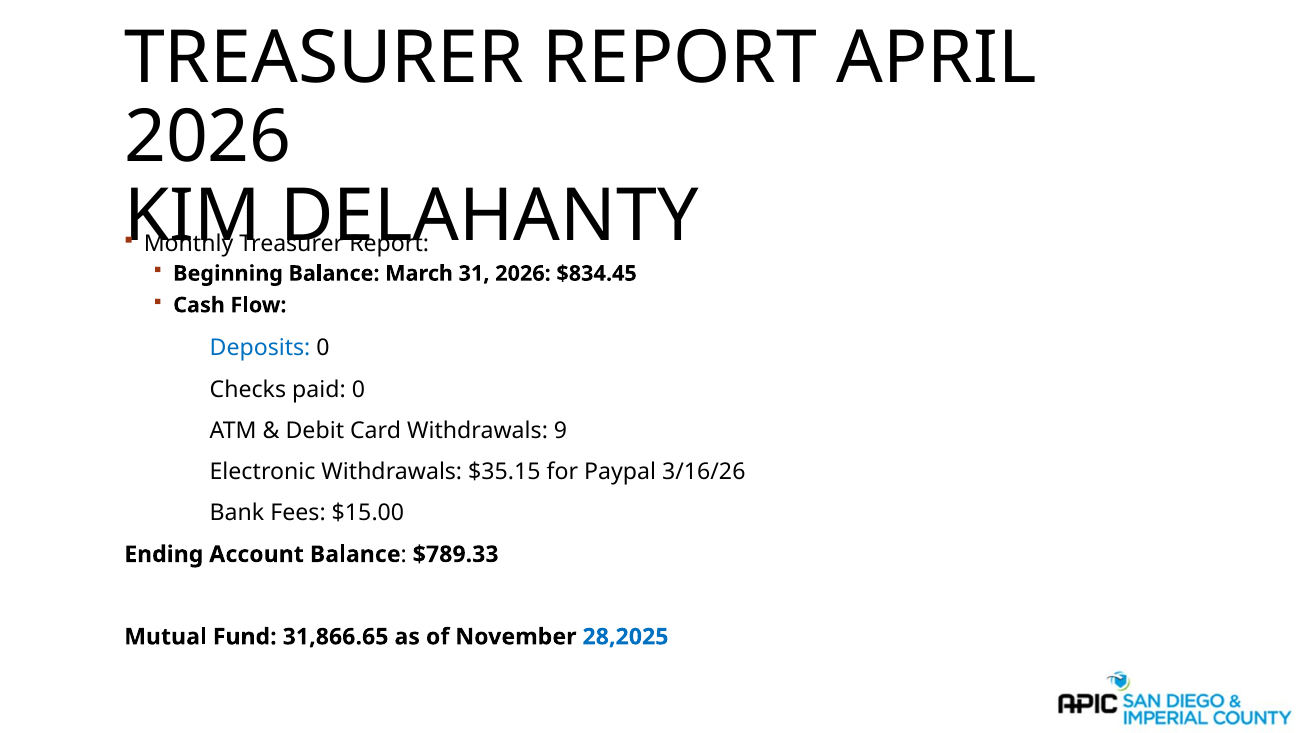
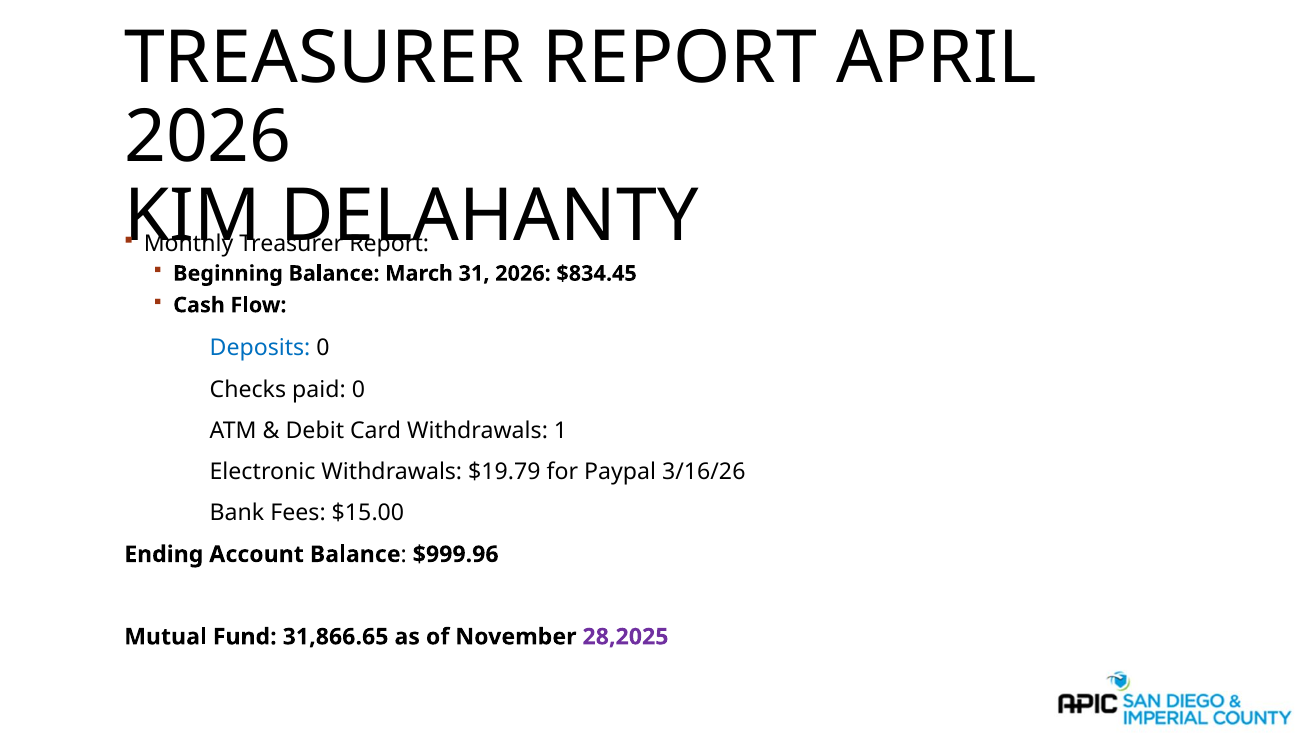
9: 9 -> 1 (561, 431)
$35.15: $35.15 -> $19.79 (504, 472)
$789.33: $789.33 -> $999.96 (456, 555)
28,2025 colour: blue -> purple (625, 637)
